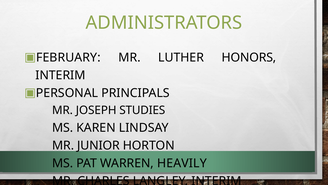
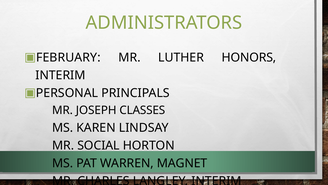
STUDIES: STUDIES -> CLASSES (142, 110)
JUNIOR: JUNIOR -> SOCIAL (98, 145)
HEAVILY: HEAVILY -> MAGNET (182, 163)
